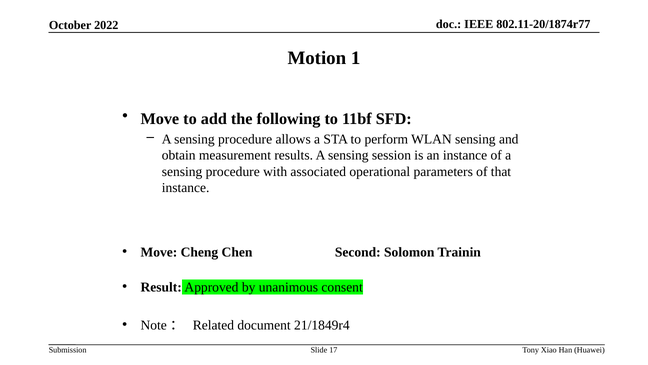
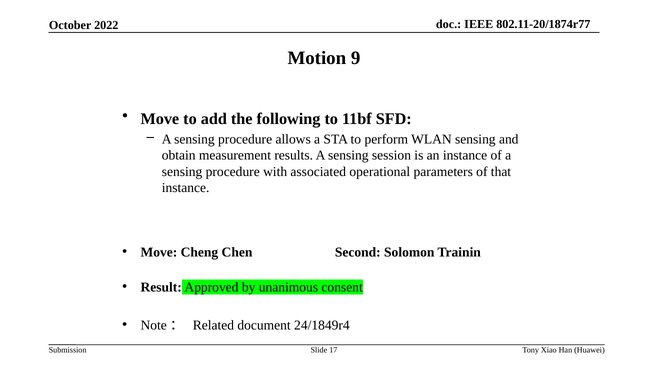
1: 1 -> 9 (356, 58)
21/1849r4: 21/1849r4 -> 24/1849r4 (322, 325)
